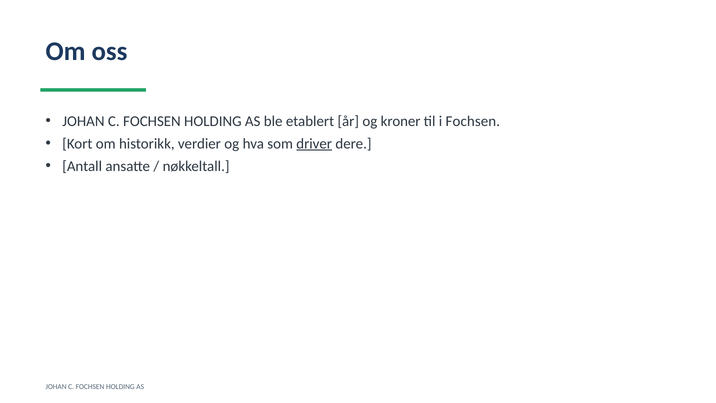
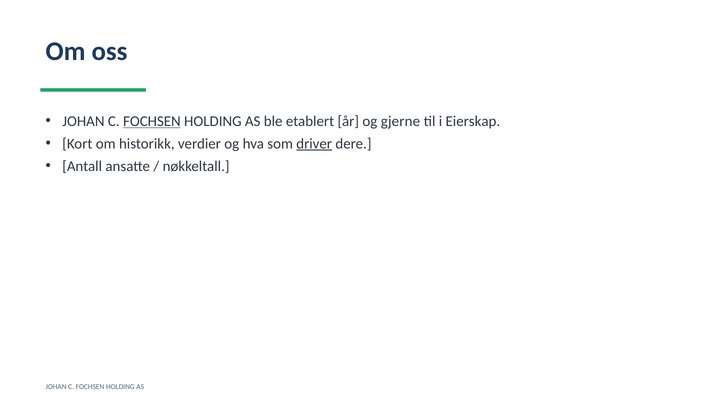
FOCHSEN underline: none -> present (152, 121)
kroner: kroner -> gjerne (400, 121)
i Fochsen: Fochsen -> Eierskap (473, 121)
